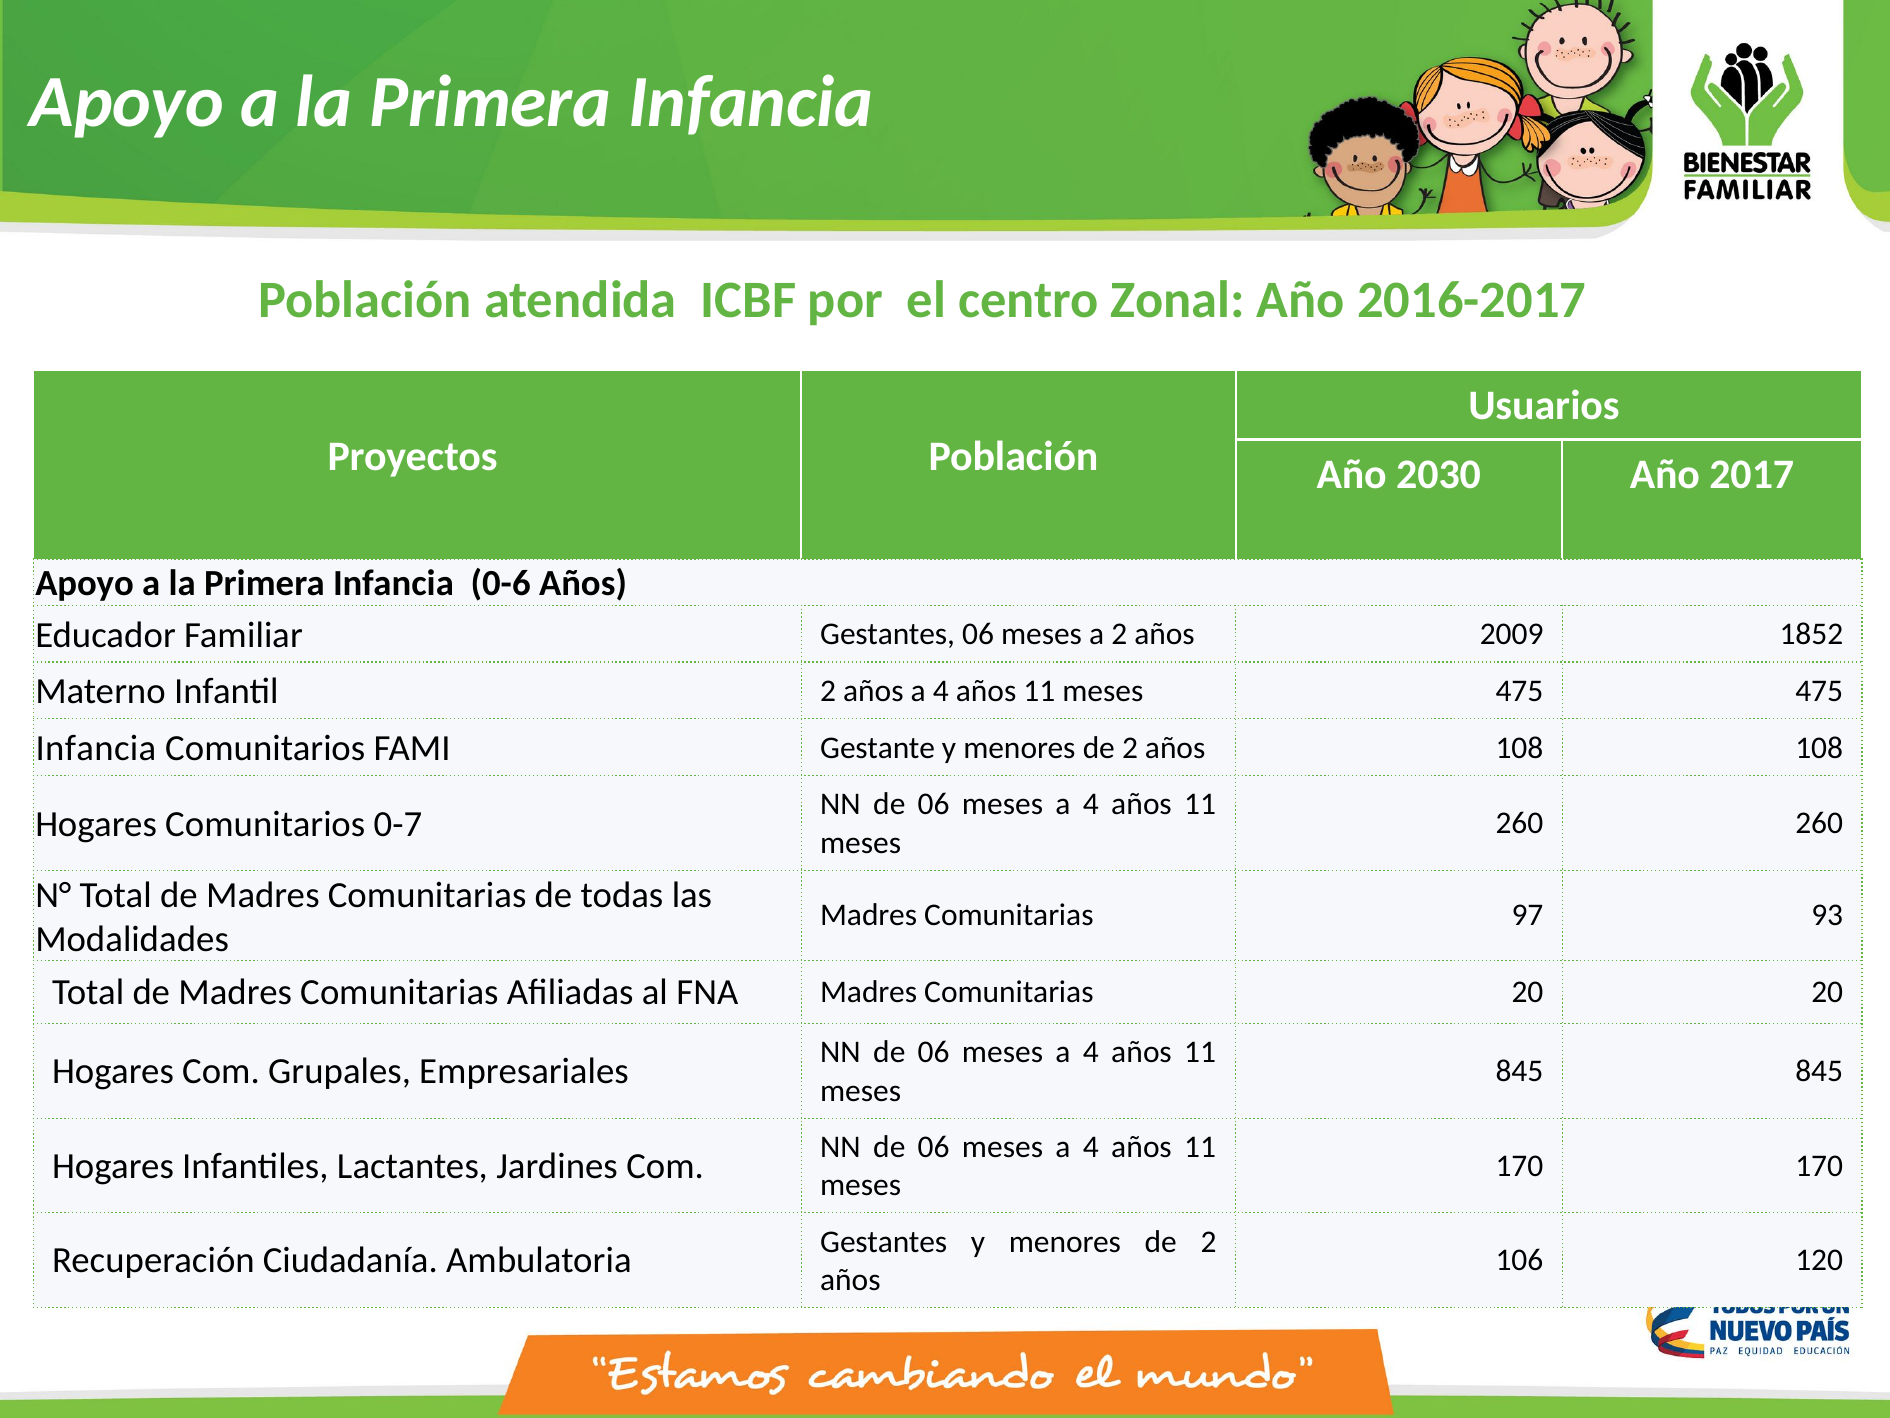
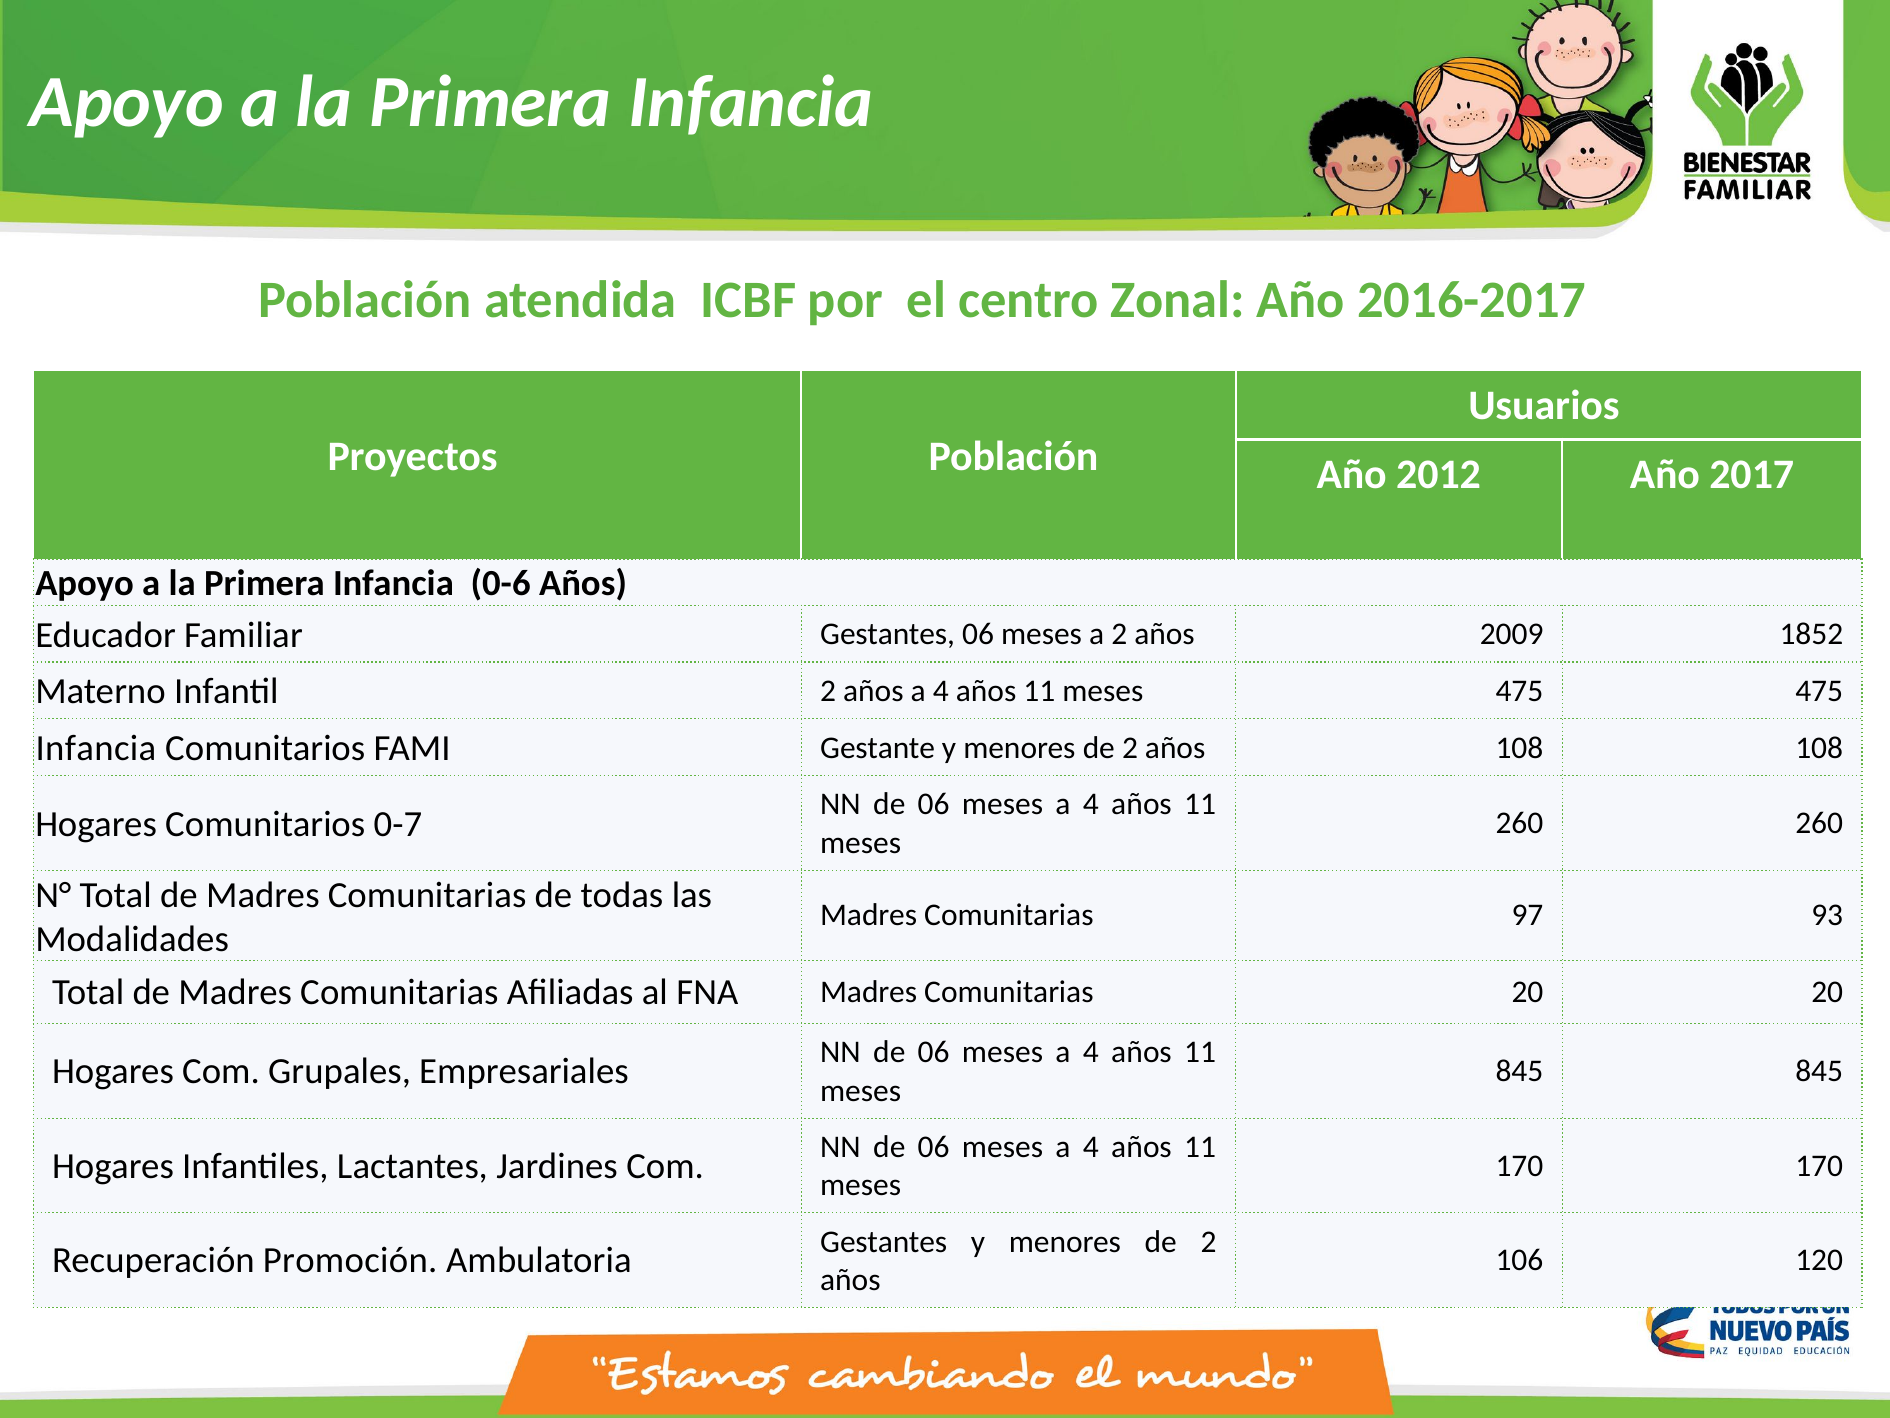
2030: 2030 -> 2012 (1439, 475)
Ciudadanía: Ciudadanía -> Promoción (350, 1260)
